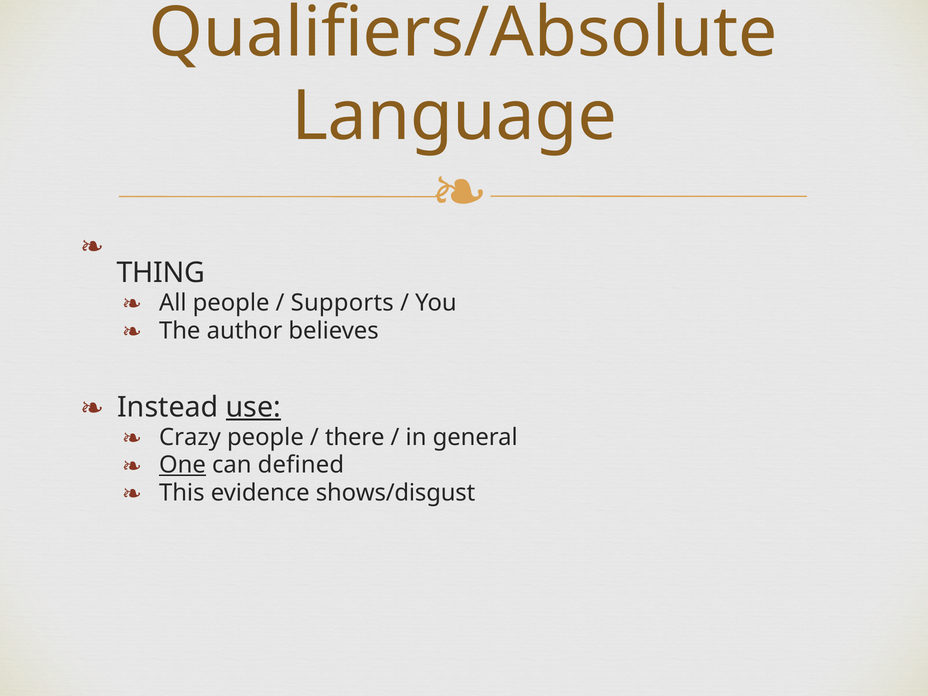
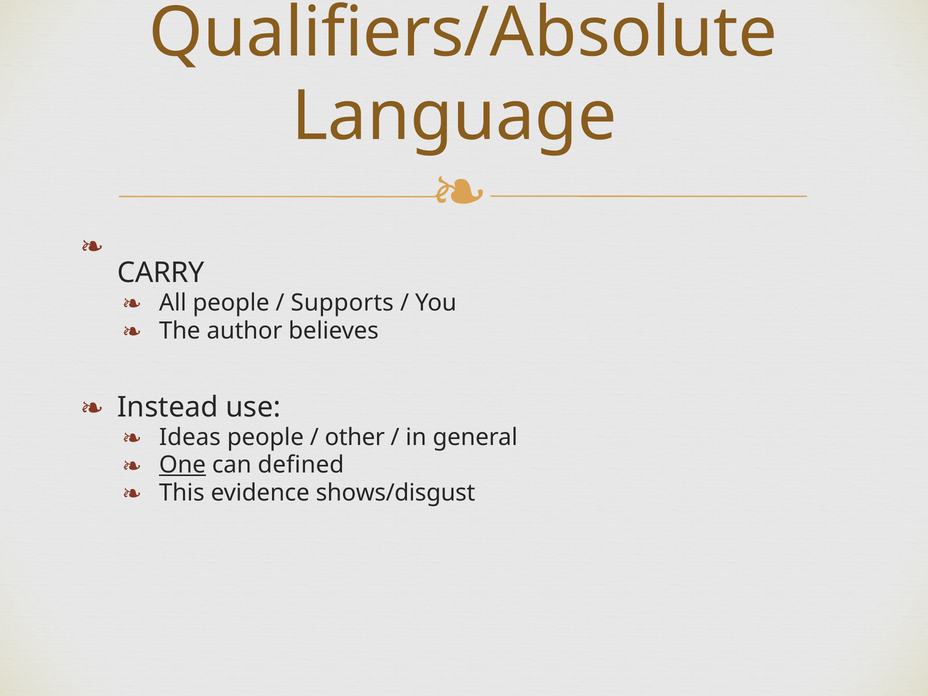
THING: THING -> CARRY (161, 273)
use underline: present -> none (253, 407)
Crazy: Crazy -> Ideas (190, 437)
there: there -> other (355, 437)
